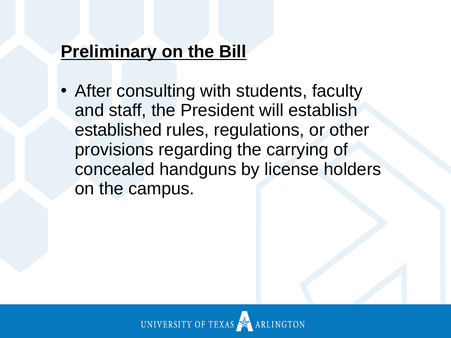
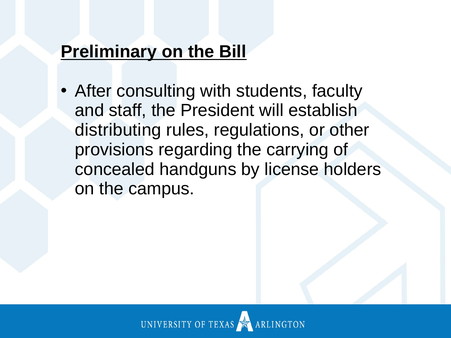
established: established -> distributing (118, 130)
